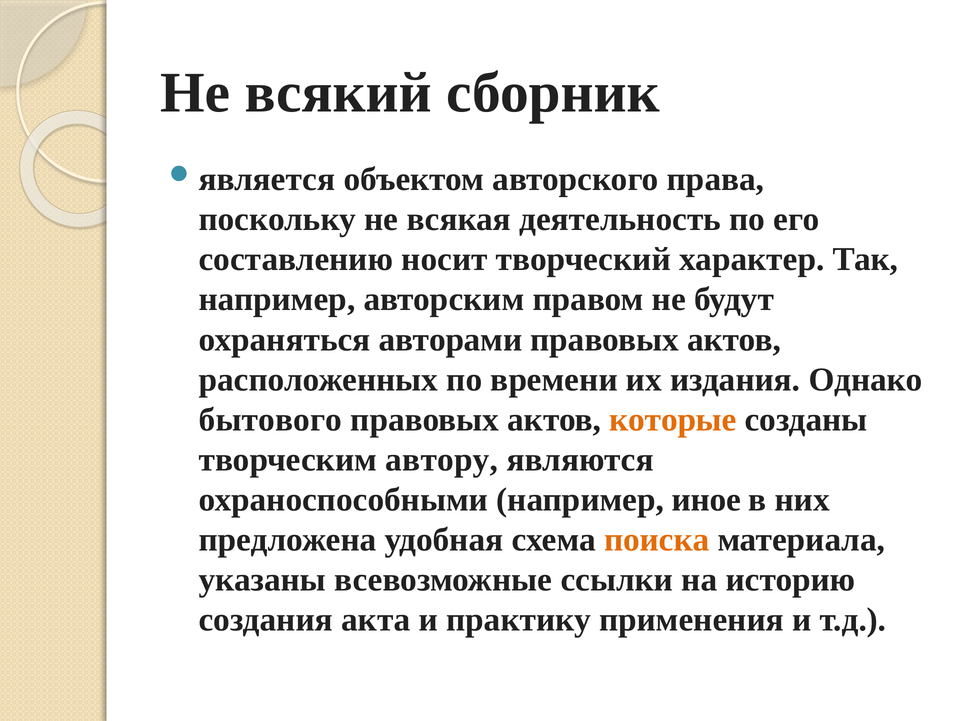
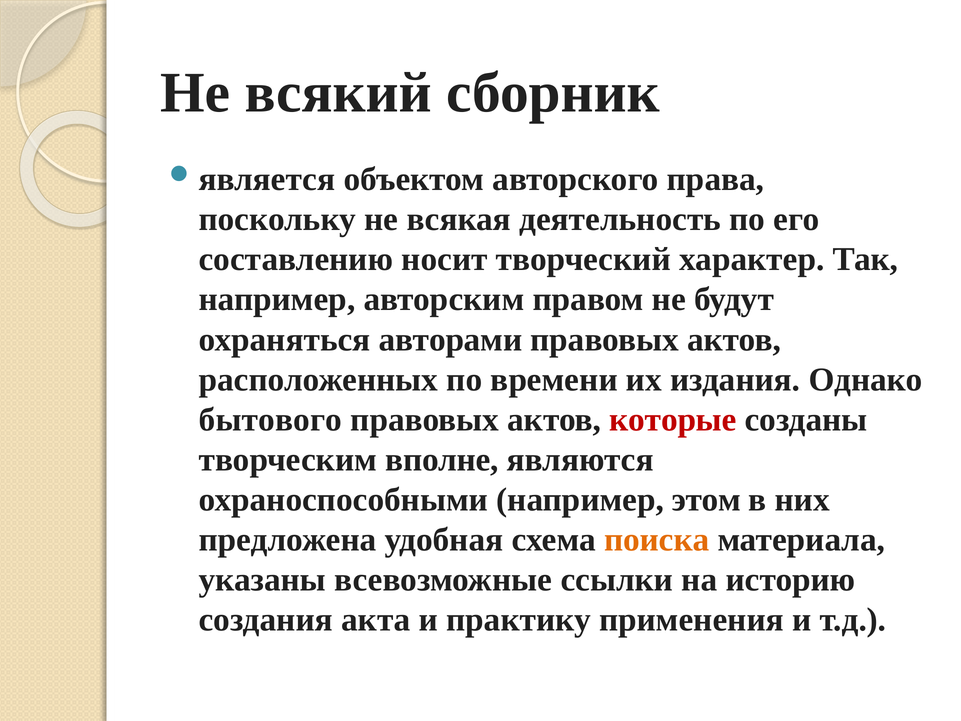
которые colour: orange -> red (673, 419)
автору: автору -> вполне (442, 459)
иное: иное -> этом (706, 499)
